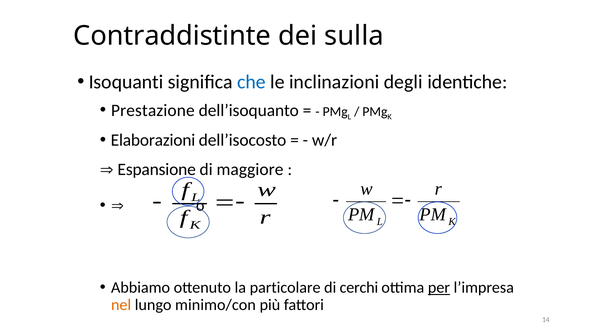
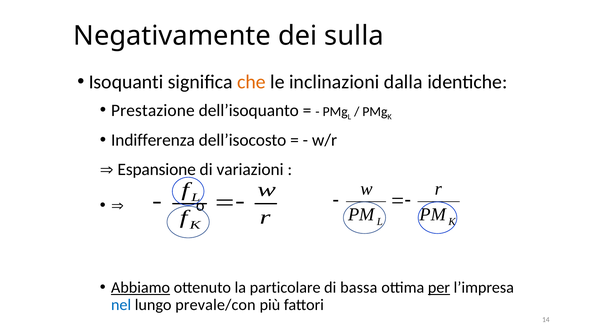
Contraddistinte: Contraddistinte -> Negativamente (172, 36)
che colour: blue -> orange (251, 82)
degli: degli -> dalla (403, 82)
Elaborazioni: Elaborazioni -> Indifferenza (153, 140)
maggiore: maggiore -> variazioni (250, 169)
Abbiamo underline: none -> present (141, 287)
cerchi: cerchi -> bassa (359, 287)
nel colour: orange -> blue (121, 305)
minimo/con: minimo/con -> prevale/con (215, 305)
